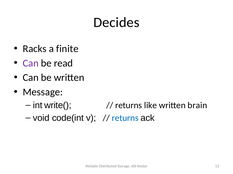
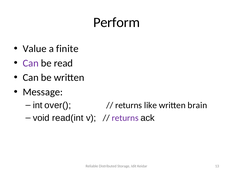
Decides: Decides -> Perform (117, 23)
Racks: Racks -> Value (35, 49)
write(: write( -> over( (58, 106)
code(int: code(int -> read(int (68, 118)
returns colour: blue -> purple (125, 118)
